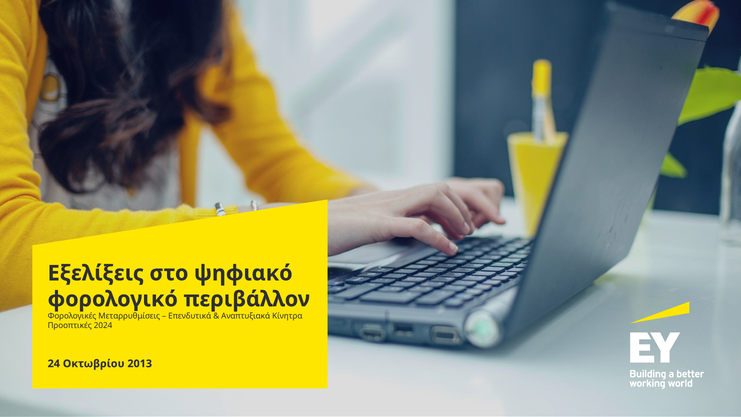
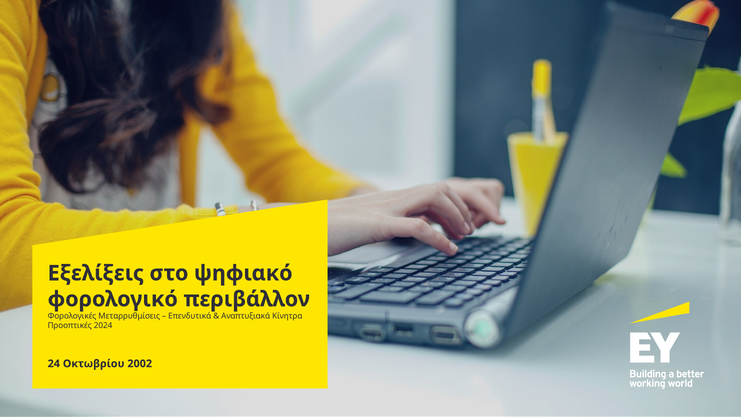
2013: 2013 -> 2002 (140, 363)
